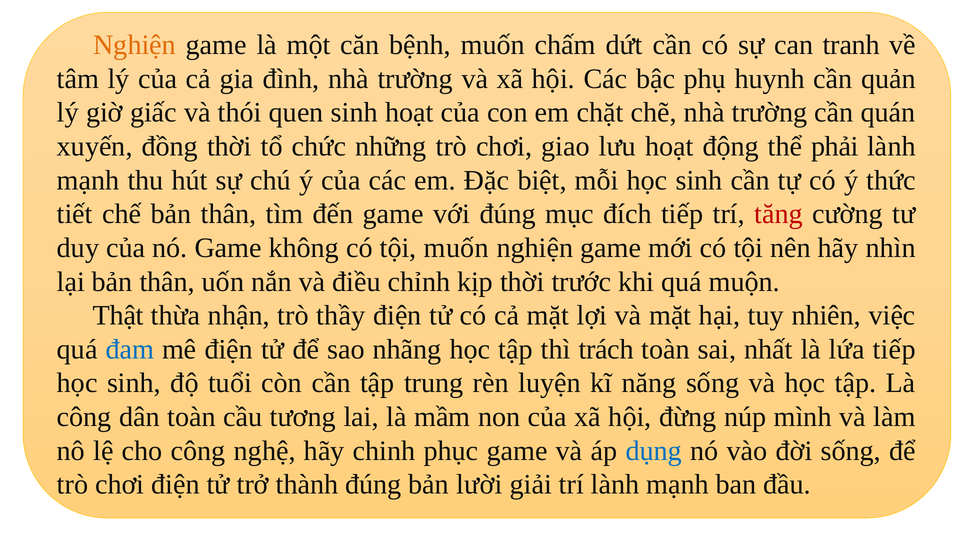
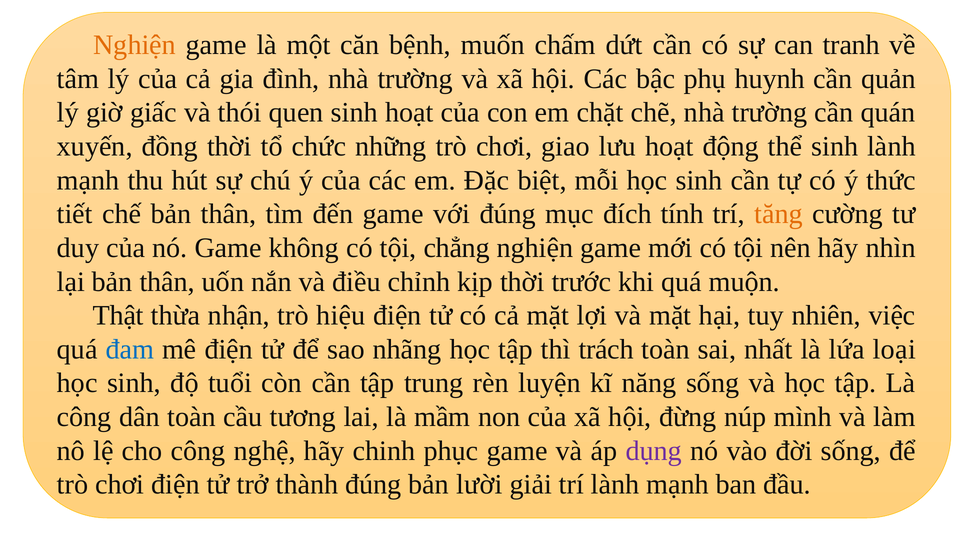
thể phải: phải -> sinh (835, 147)
đích tiếp: tiếp -> tính (682, 214)
tăng colour: red -> orange (779, 214)
tội muốn: muốn -> chẳng (457, 248)
thầy: thầy -> hiệu (341, 316)
lứa tiếp: tiếp -> loại (894, 350)
dụng colour: blue -> purple (654, 451)
